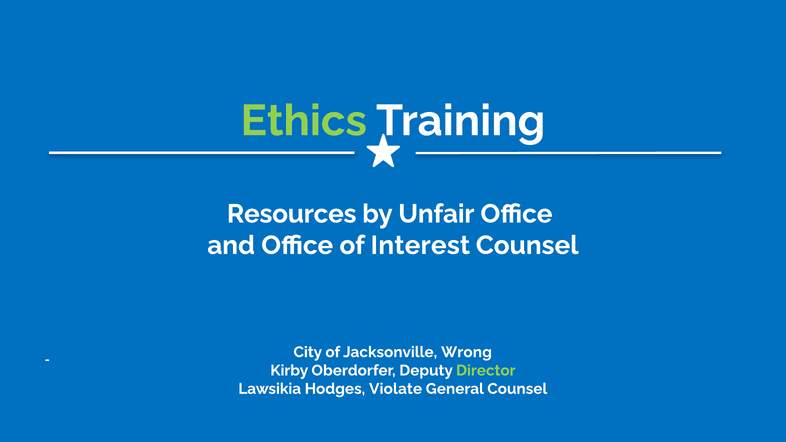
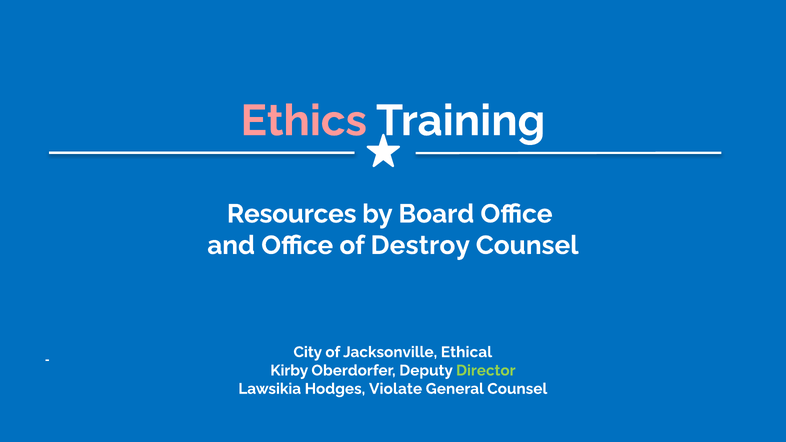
Ethics colour: light green -> pink (304, 121)
Unfair: Unfair -> Board (436, 214)
Interest: Interest -> Destroy (420, 245)
Wrong: Wrong -> Ethical (466, 352)
